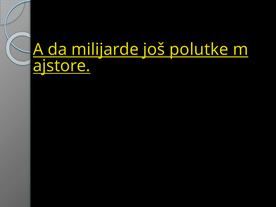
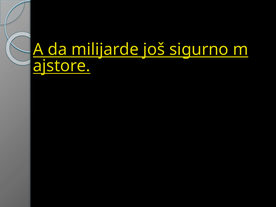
polutke: polutke -> sigurno (199, 49)
